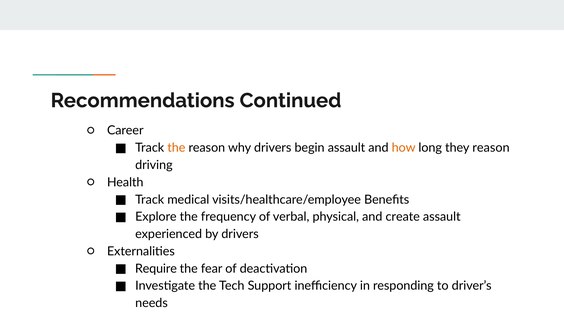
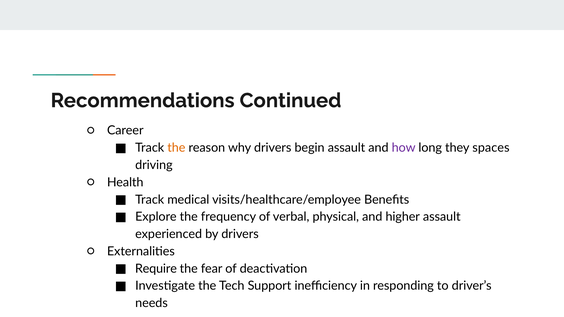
how colour: orange -> purple (404, 148)
they reason: reason -> spaces (491, 148)
create: create -> higher (403, 217)
